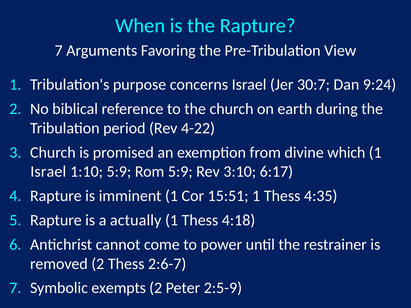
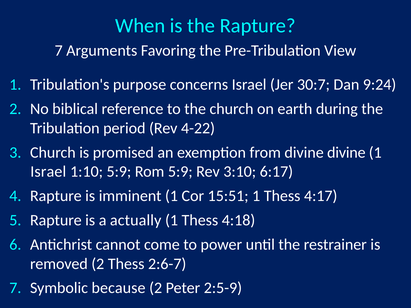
divine which: which -> divine (346, 153)
4:35: 4:35 -> 4:17 (321, 196)
exempts: exempts -> because (119, 288)
